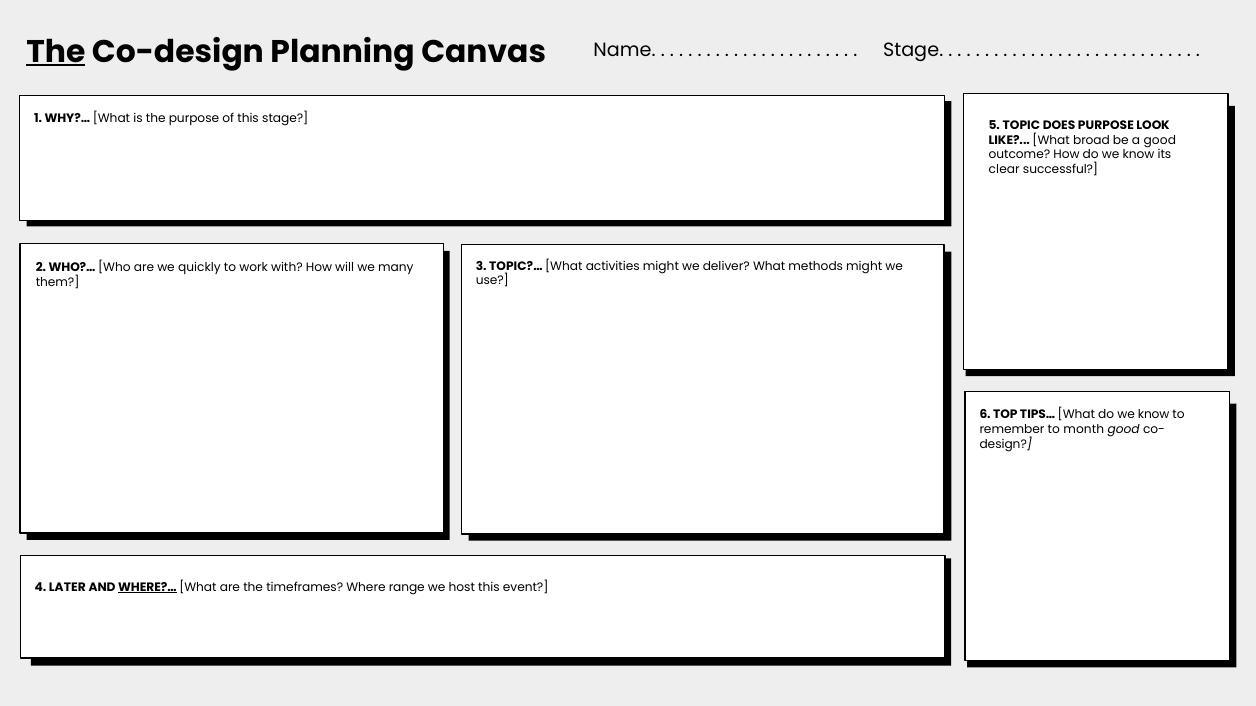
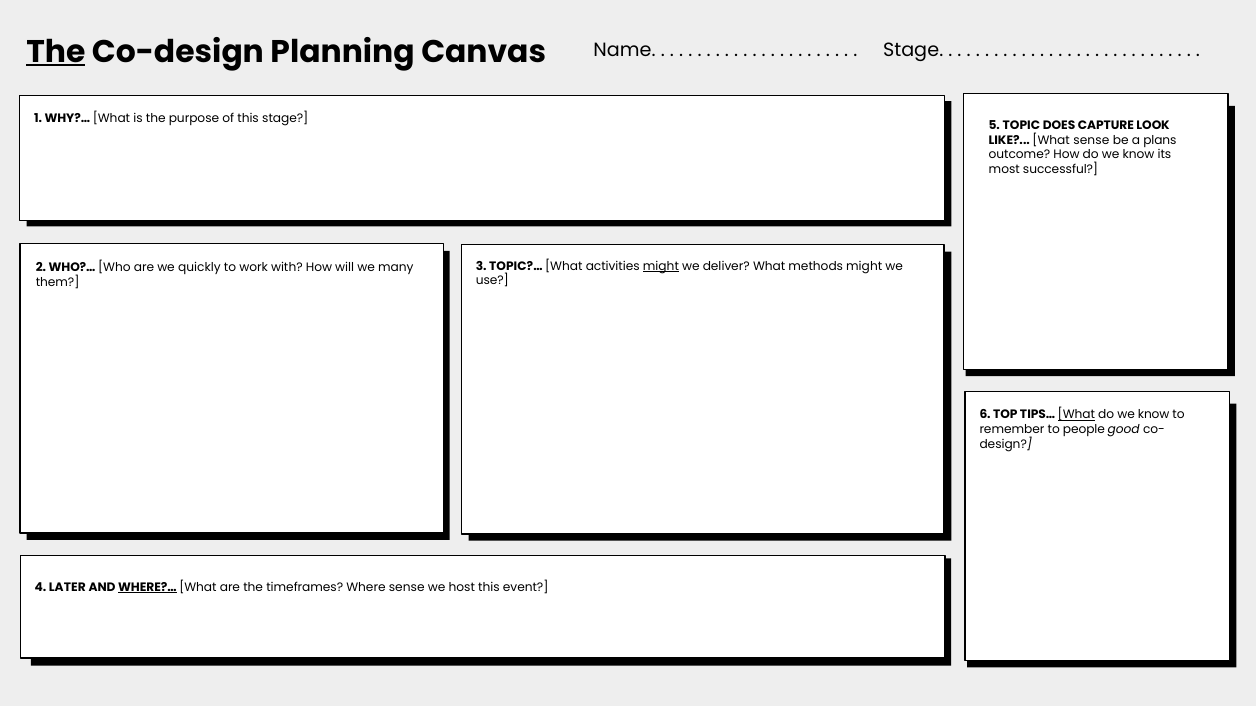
DOES PURPOSE: PURPOSE -> CAPTURE (1106, 126)
What broad: broad -> sense (1091, 140)
a good: good -> plans (1160, 140)
clear: clear -> most (1004, 170)
might underline: none -> present (661, 266)
What underline: none -> present (1076, 415)
month: month -> people (1084, 430)
Where range: range -> sense (407, 588)
